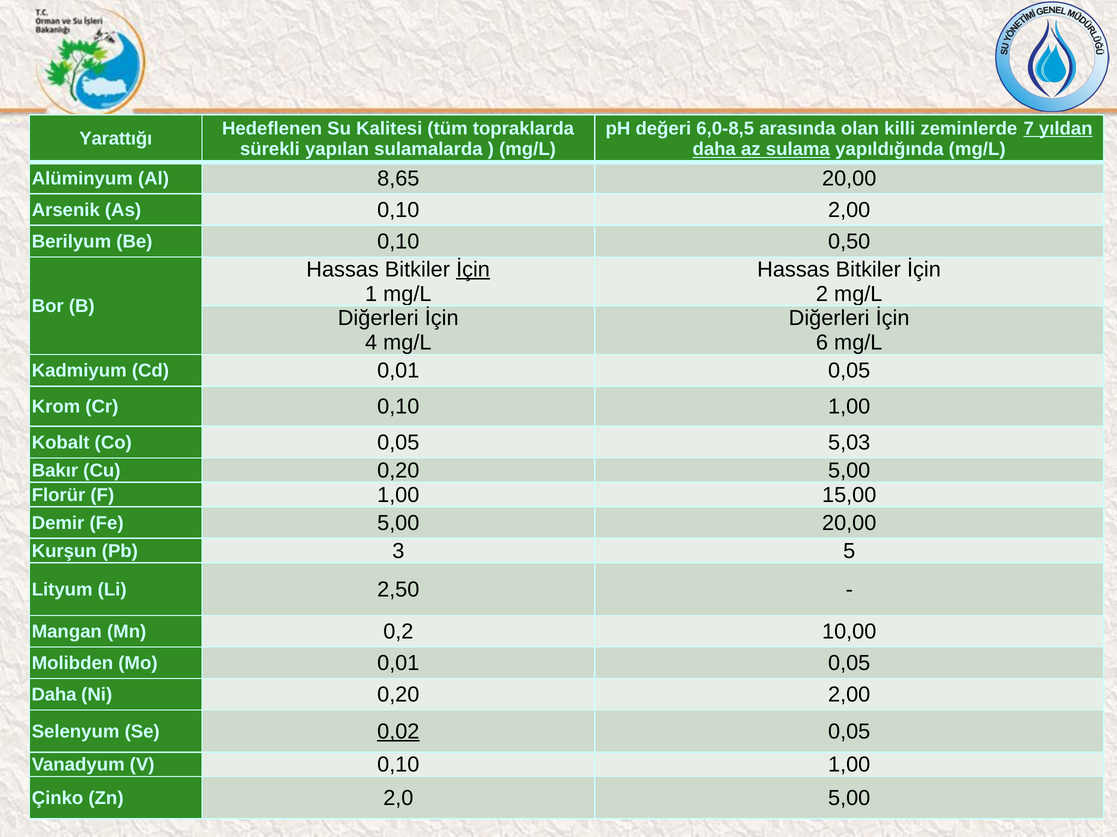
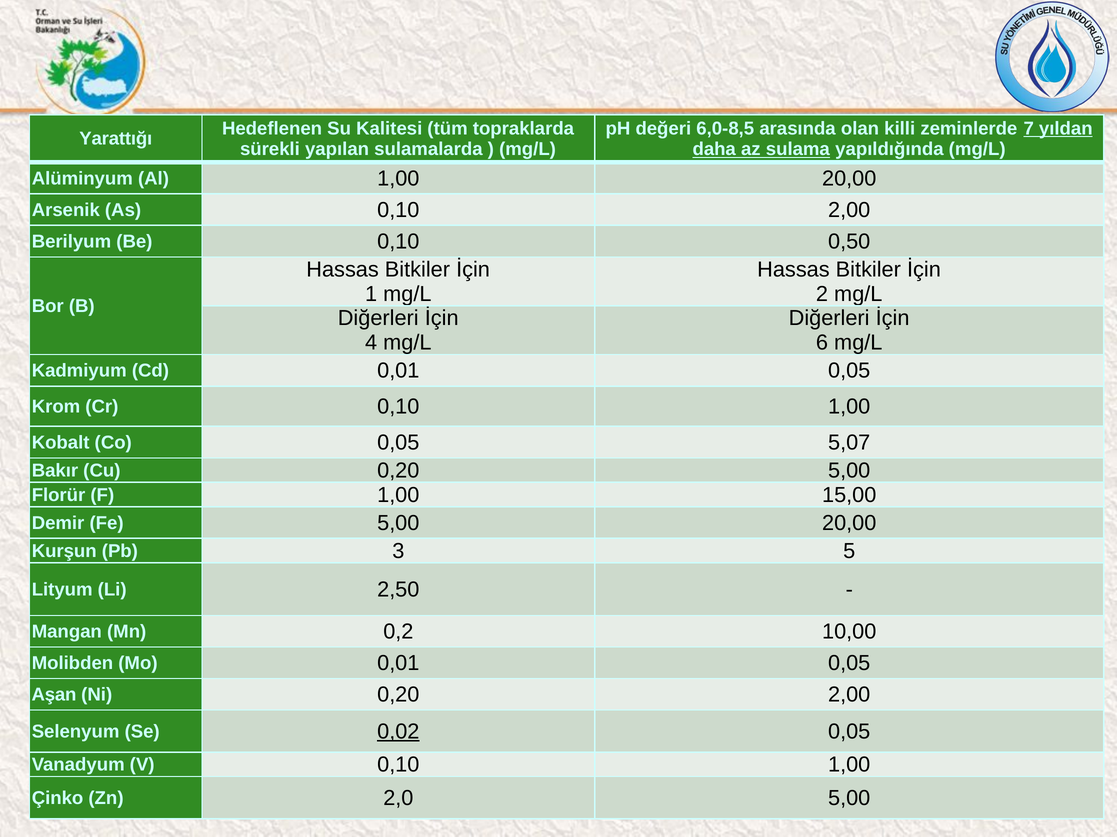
Al 8,65: 8,65 -> 1,00 (398, 179)
İçin underline: present -> none (473, 270)
5,03: 5,03 -> 5,07 (849, 443)
Daha: Daha -> Aşan (54, 695)
